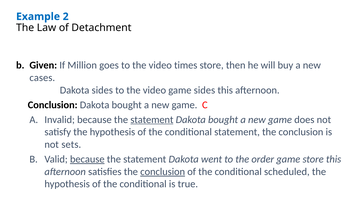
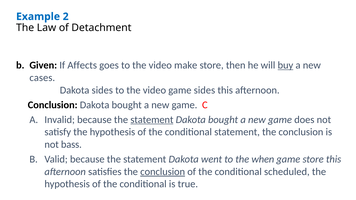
Million: Million -> Affects (82, 65)
times: times -> make (186, 65)
buy underline: none -> present (285, 65)
sets: sets -> bass (71, 145)
because underline: present -> none (87, 159)
order: order -> when (263, 159)
